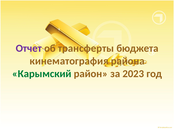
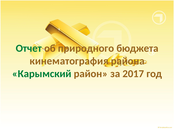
Отчет colour: purple -> green (29, 48)
трансферты: трансферты -> природного (86, 48)
2023: 2023 -> 2017 (133, 74)
